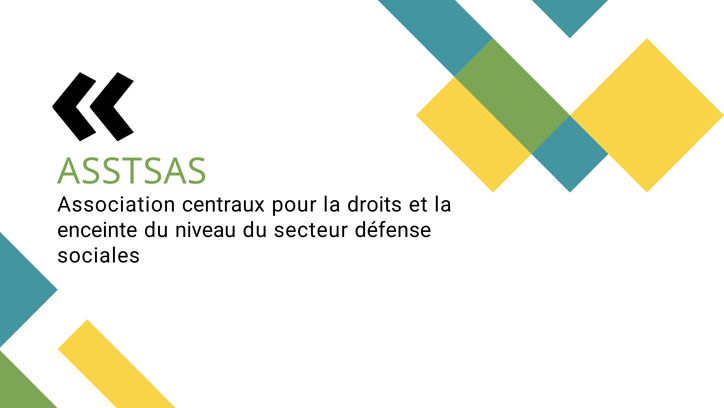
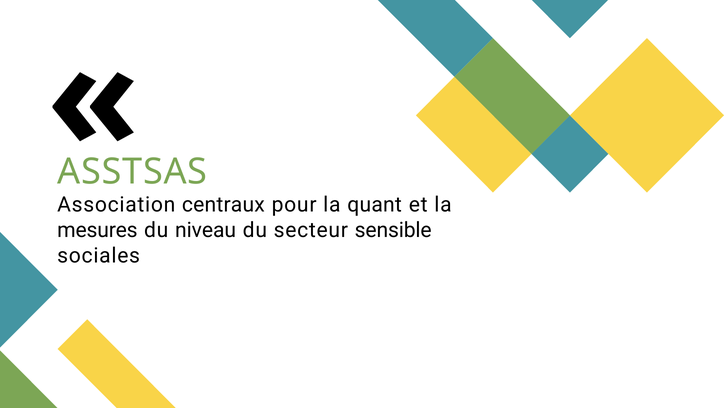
droits: droits -> quant (375, 205)
enceinte: enceinte -> mesures (97, 230)
défense: défense -> sensible (393, 230)
